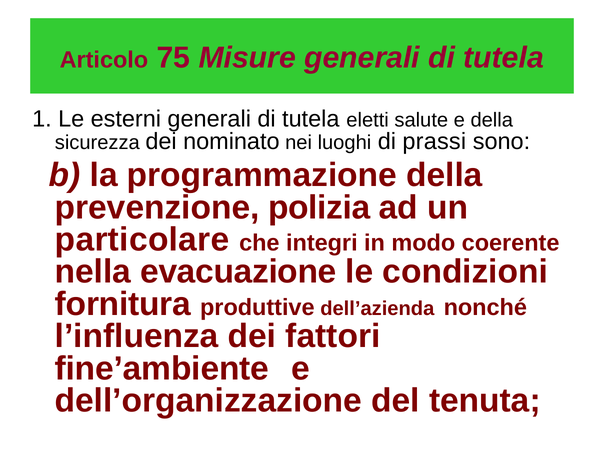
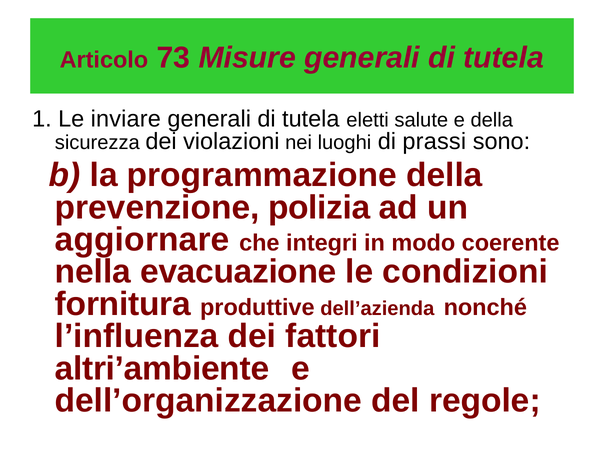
75: 75 -> 73 (173, 58)
esterni: esterni -> inviare (126, 119)
nominato: nominato -> violazioni (231, 142)
particolare: particolare -> aggiornare (142, 240)
fine’ambiente: fine’ambiente -> altri’ambiente (162, 368)
tenuta: tenuta -> regole (485, 401)
